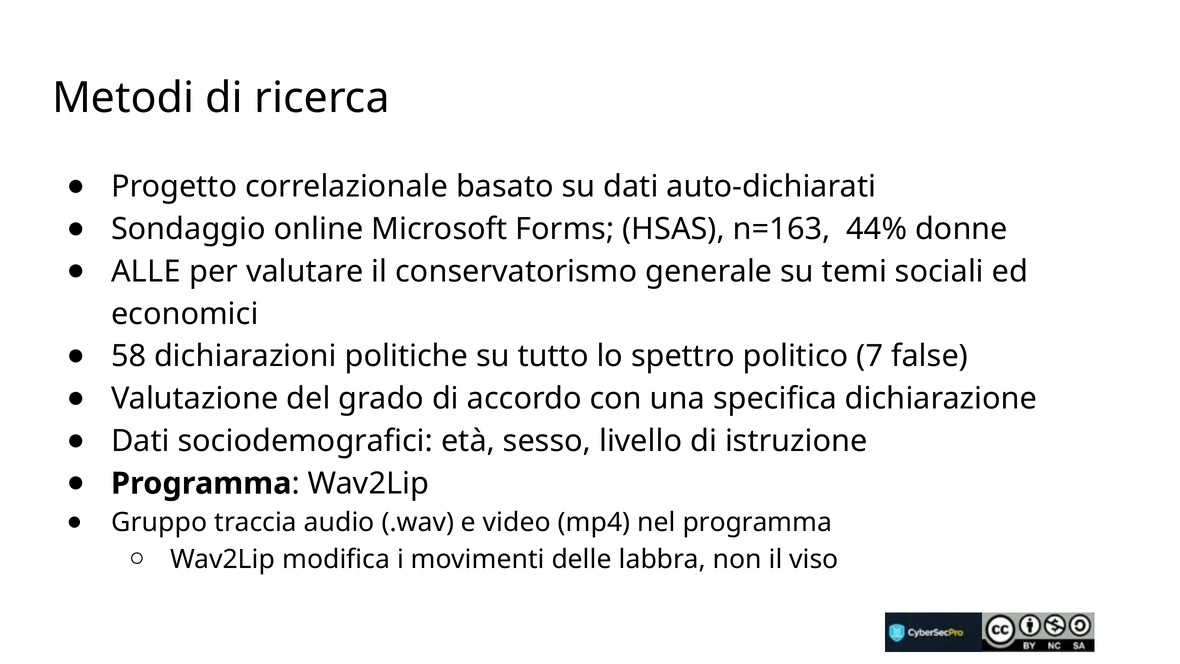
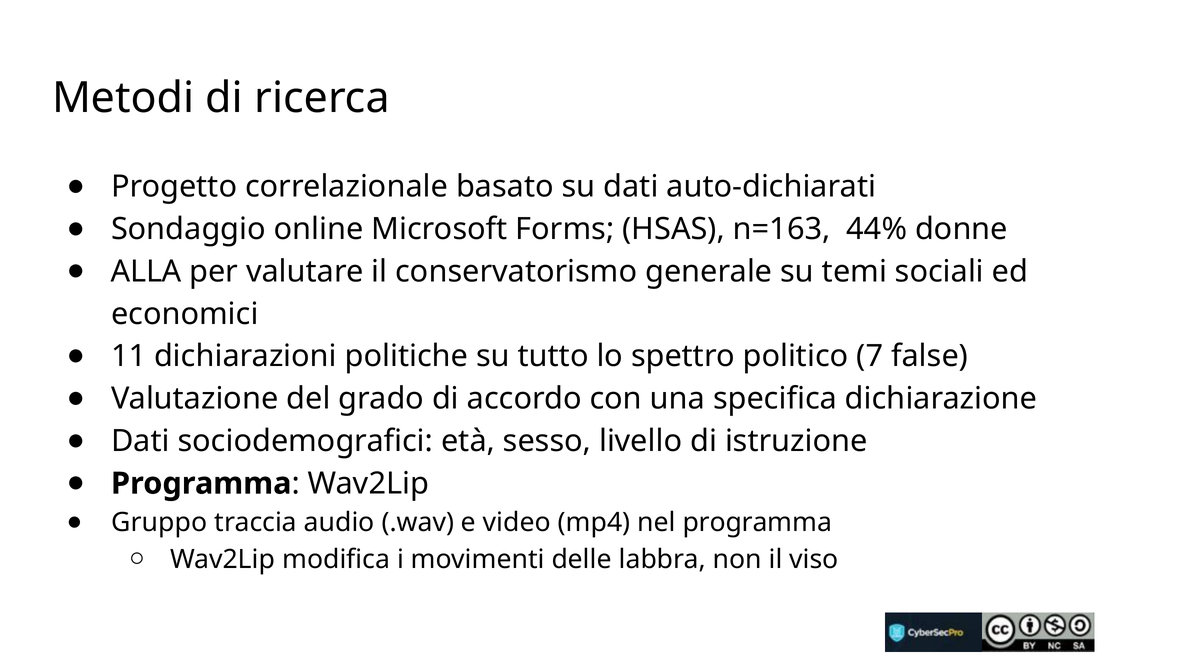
ALLE: ALLE -> ALLA (146, 271)
58: 58 -> 11 (129, 356)
